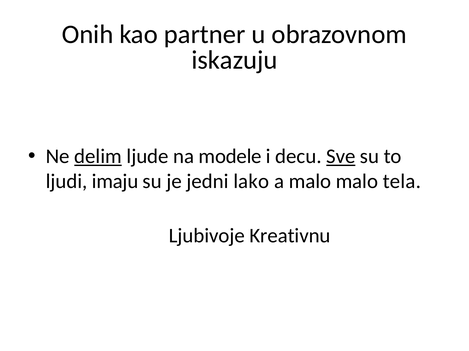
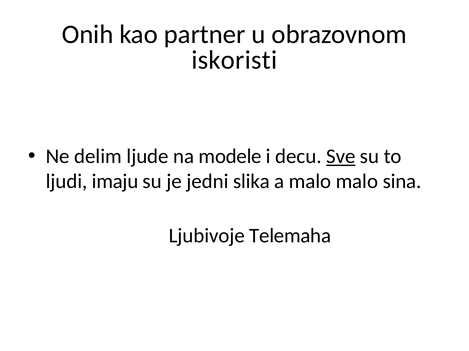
iskazuju: iskazuju -> iskoristi (234, 60)
delim underline: present -> none (98, 157)
lako: lako -> slika (251, 182)
tela: tela -> sina (402, 182)
Kreativnu: Kreativnu -> Telemaha (290, 236)
